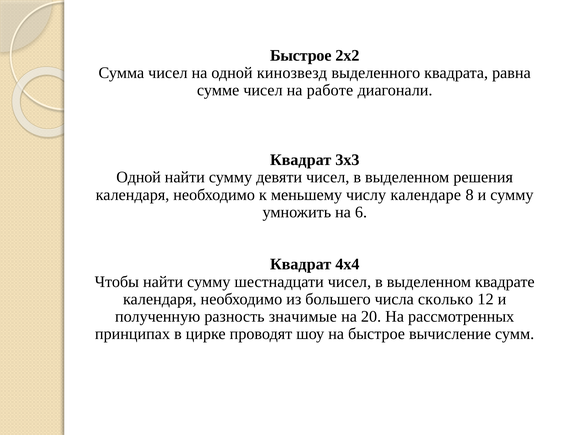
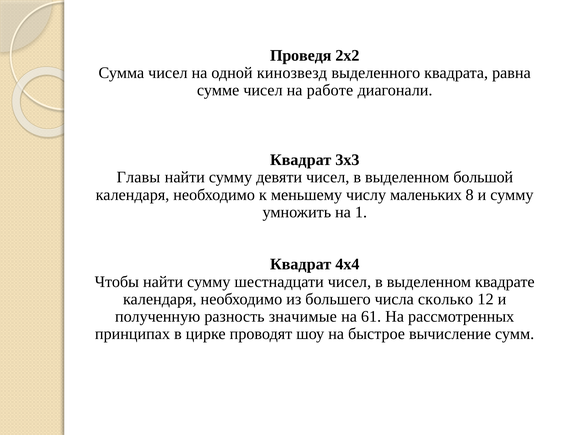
Быстрое: Быстрое -> Проведя (301, 56)
Одной: Одной -> Главы (138, 177)
решения: решения -> большой (483, 177)
календаре: календаре -> маленьких (426, 195)
6: 6 -> 1 (361, 212)
20: 20 -> 61 (371, 317)
